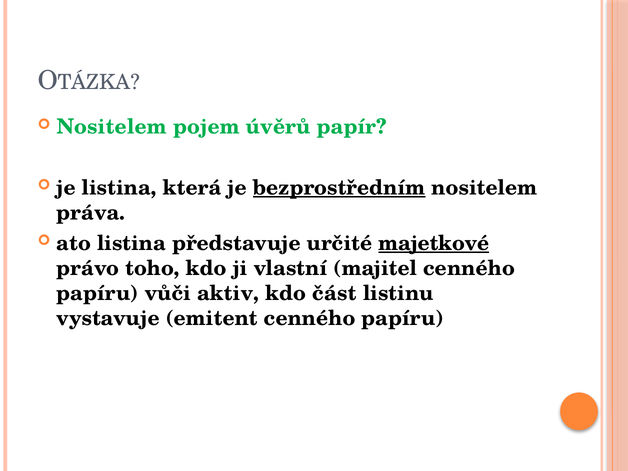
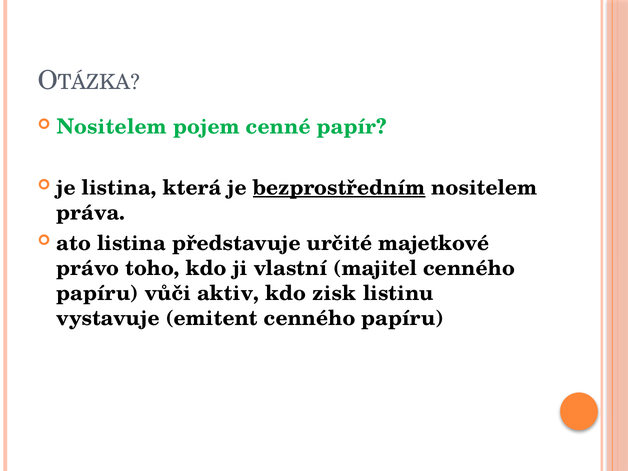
úvěrů: úvěrů -> cenné (278, 127)
majetkové underline: present -> none (434, 243)
část: část -> zisk (334, 293)
